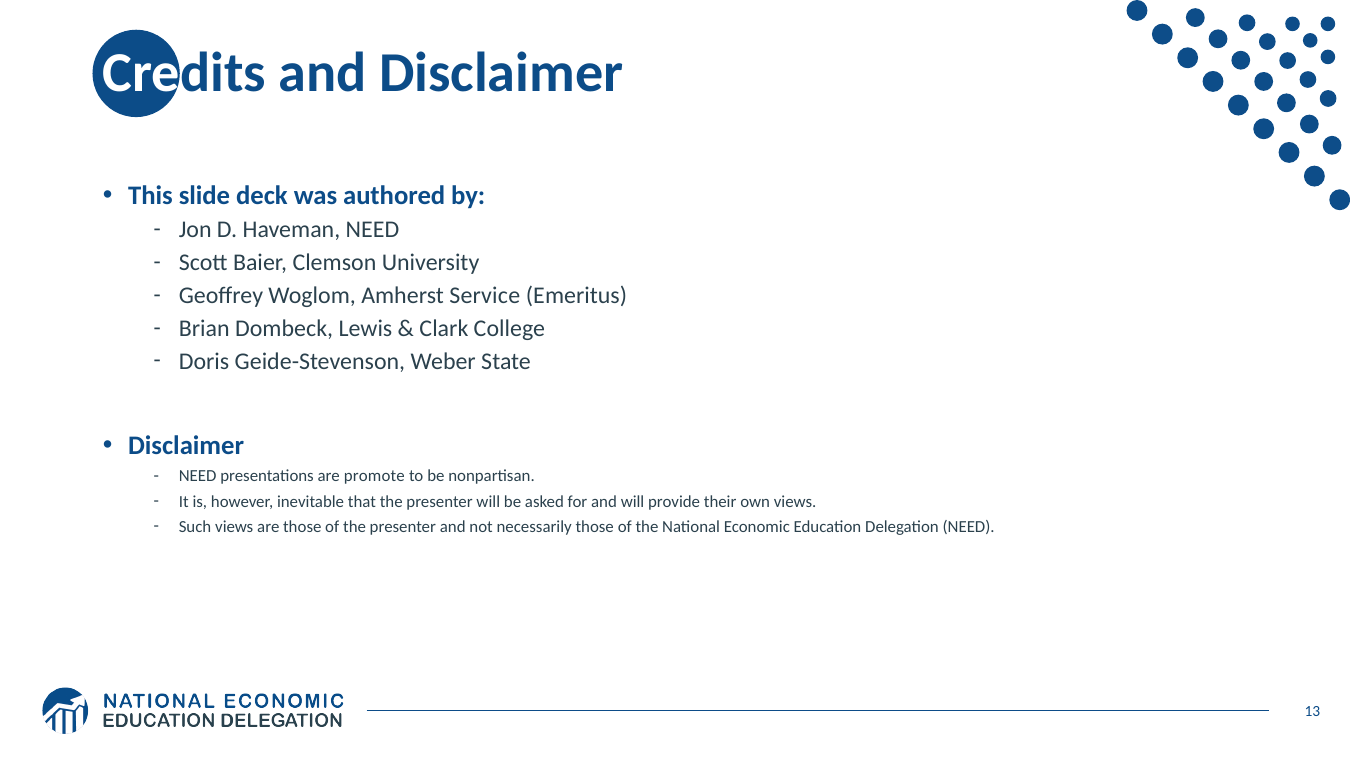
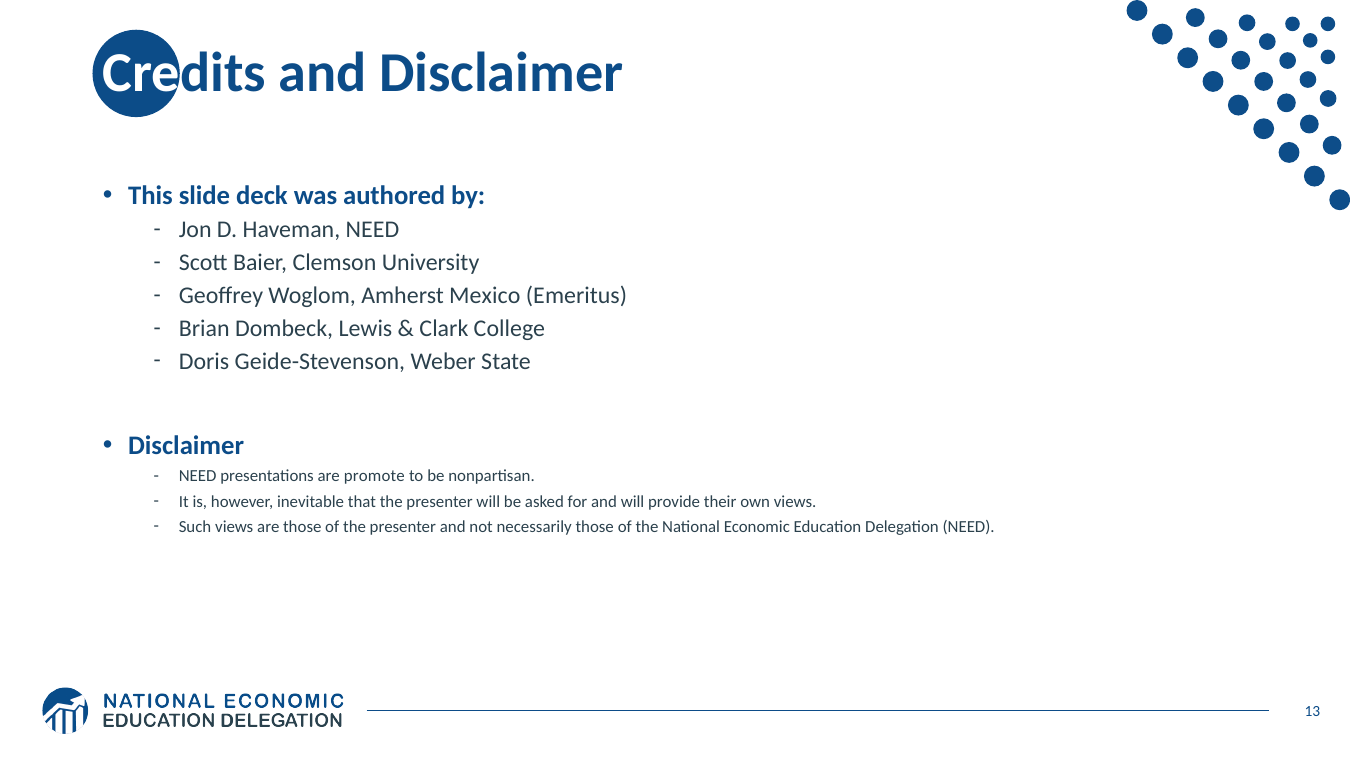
Service: Service -> Mexico (485, 295)
